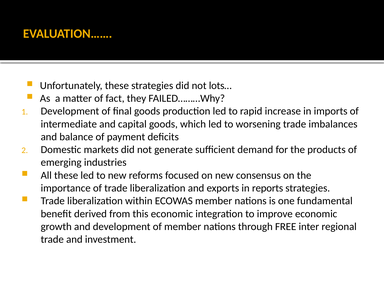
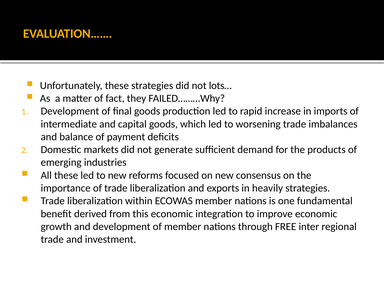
reports: reports -> heavily (267, 188)
